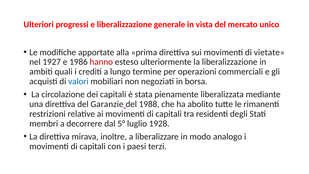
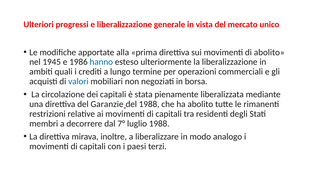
di vietate: vietate -> abolito (269, 52)
1927: 1927 -> 1945 (52, 62)
hanno colour: red -> blue (101, 62)
5°: 5° -> 7° (121, 123)
luglio 1928: 1928 -> 1988 (159, 123)
